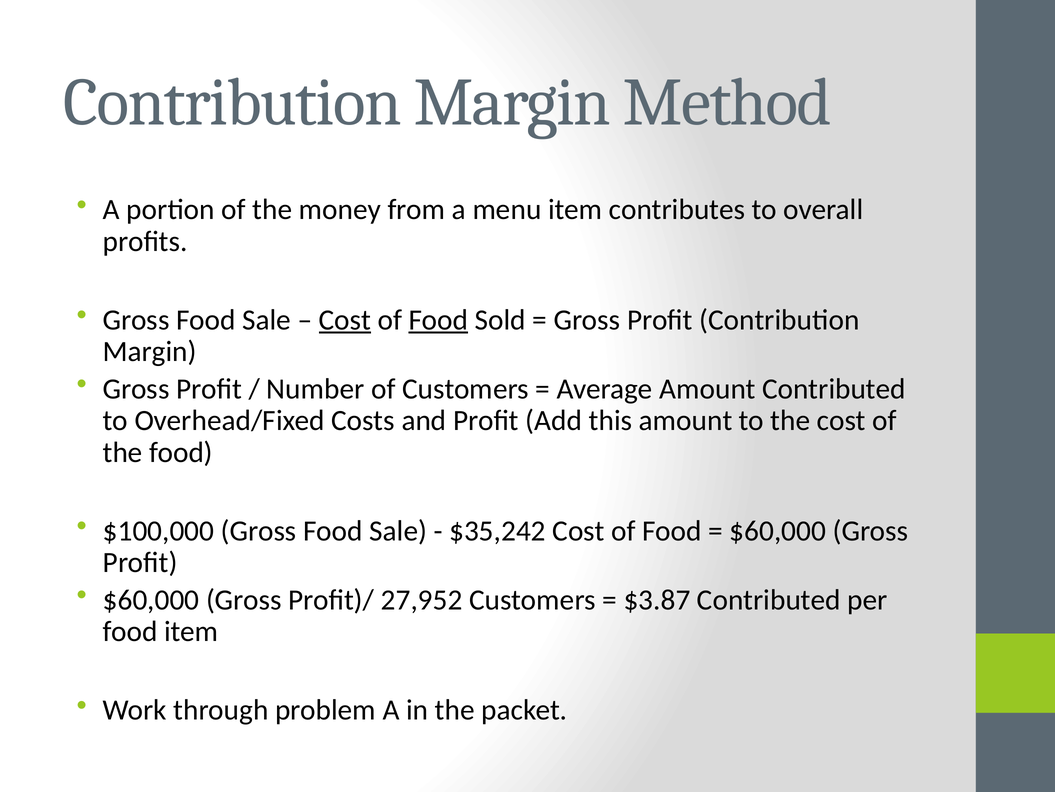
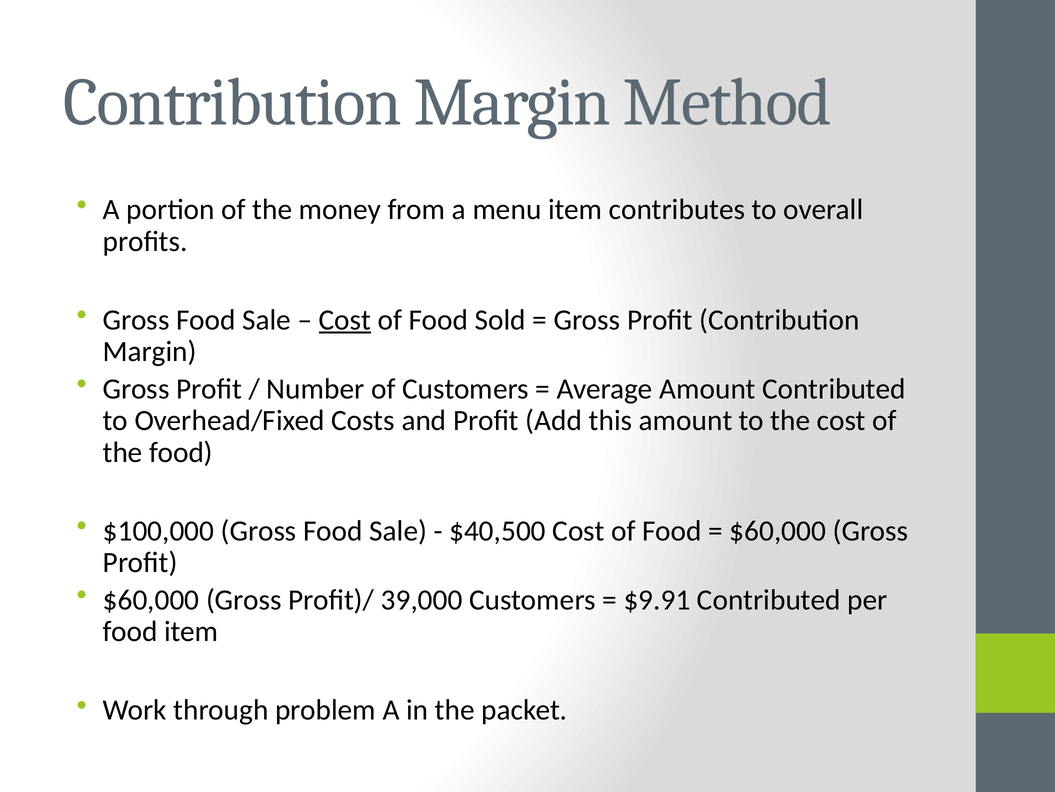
Food underline: present -> none (438, 320)
$35,242: $35,242 -> $40,500 (497, 530)
27,952: 27,952 -> 39,000 (422, 599)
$3.87: $3.87 -> $9.91 (657, 599)
